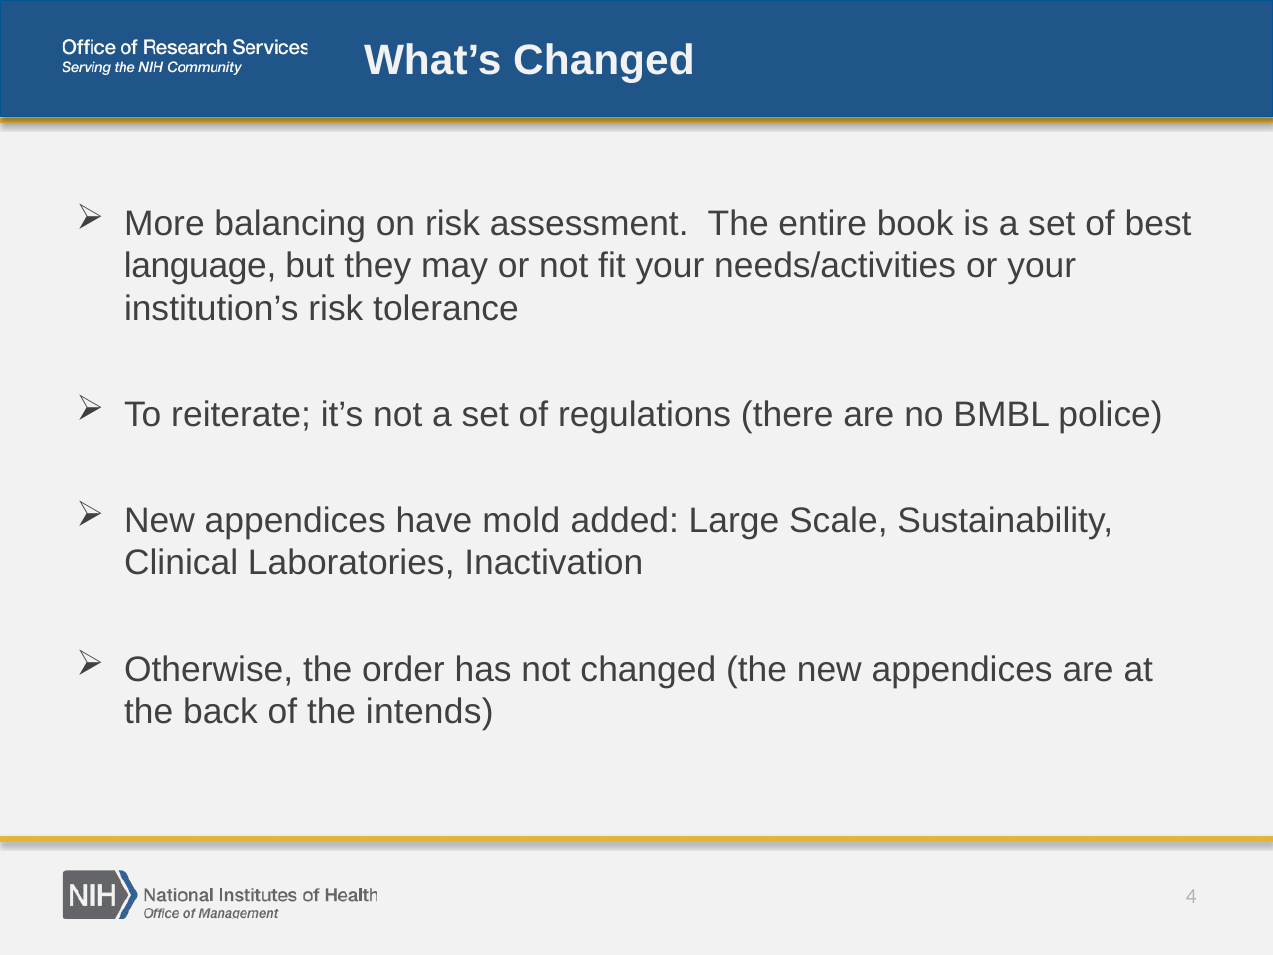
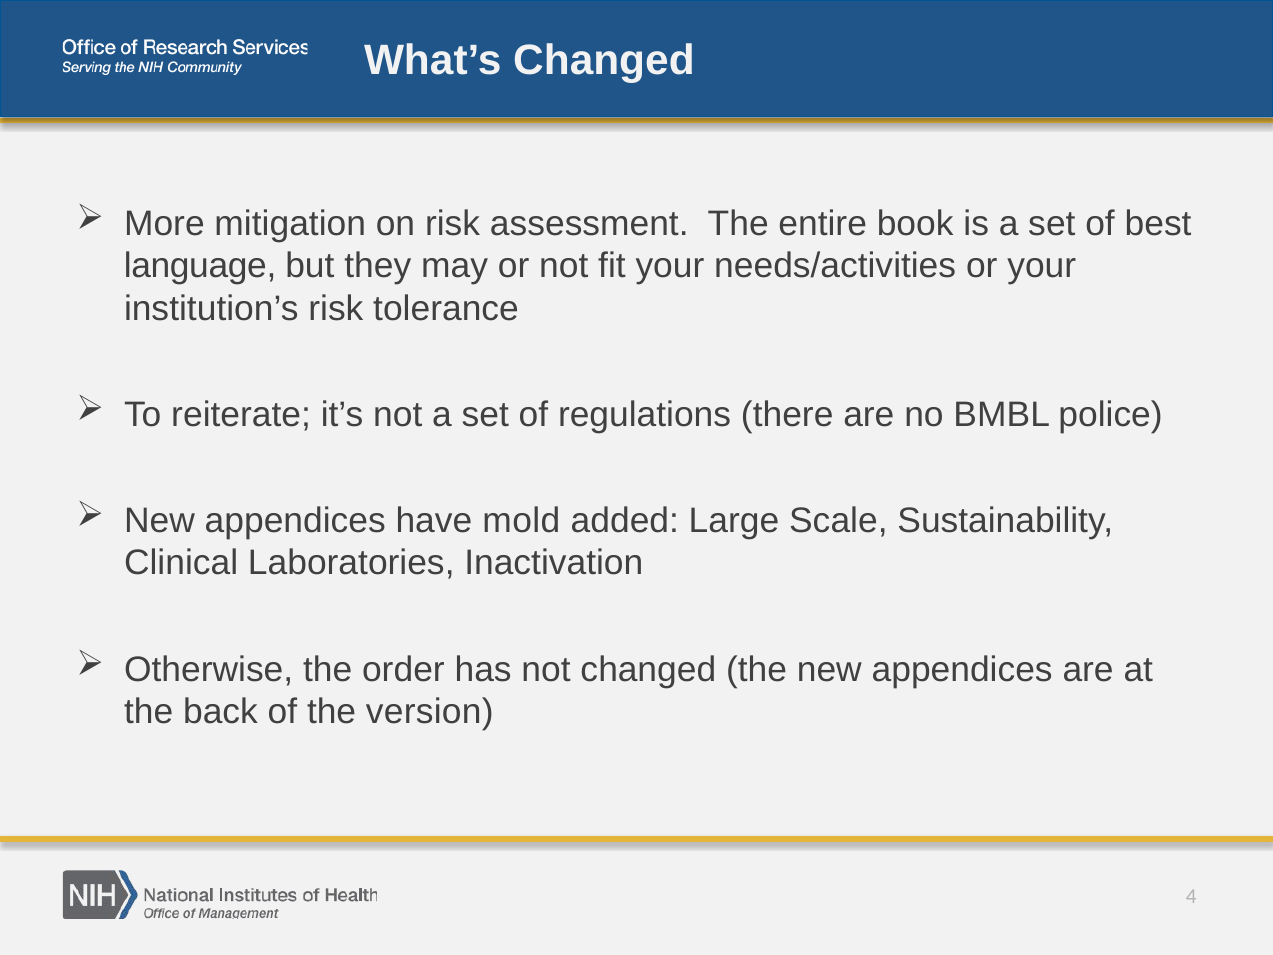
balancing: balancing -> mitigation (290, 223)
intends: intends -> version (430, 712)
